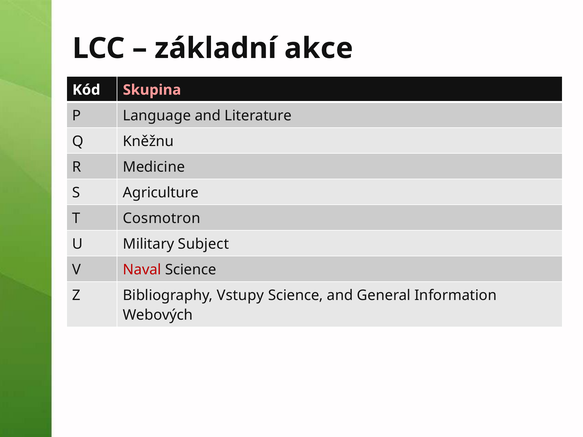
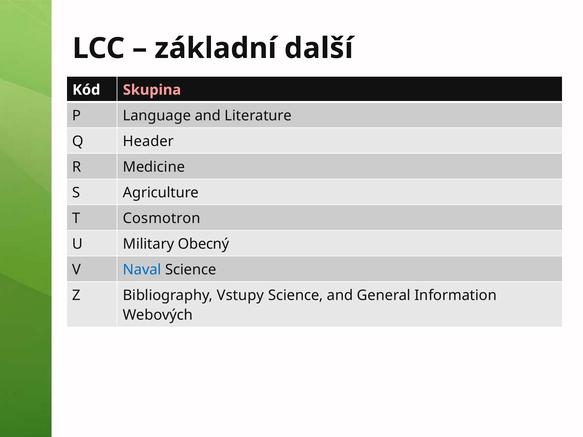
akce: akce -> další (319, 48)
Kněžnu: Kněžnu -> Header (148, 141)
Subject: Subject -> Obecný (204, 244)
Naval colour: red -> blue (142, 270)
